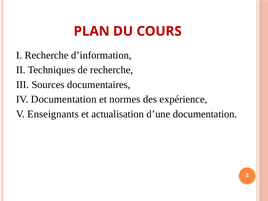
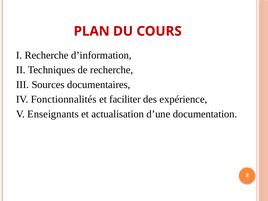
IV Documentation: Documentation -> Fonctionnalités (64, 99)
normes: normes -> faciliter (125, 99)
